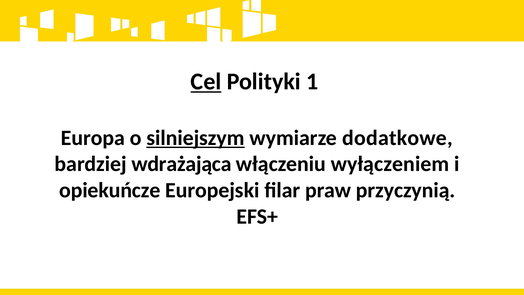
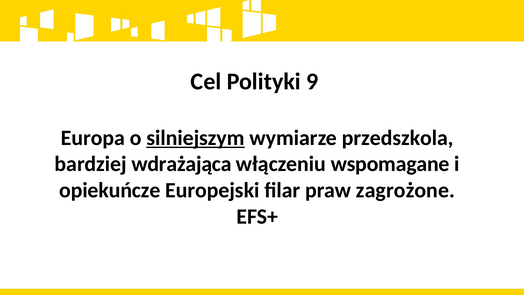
Cel underline: present -> none (206, 82)
1: 1 -> 9 (312, 82)
dodatkowe: dodatkowe -> przedszkola (398, 138)
wyłączeniem: wyłączeniem -> wspomagane (390, 164)
przyczynią: przyczynią -> zagrożone (405, 190)
